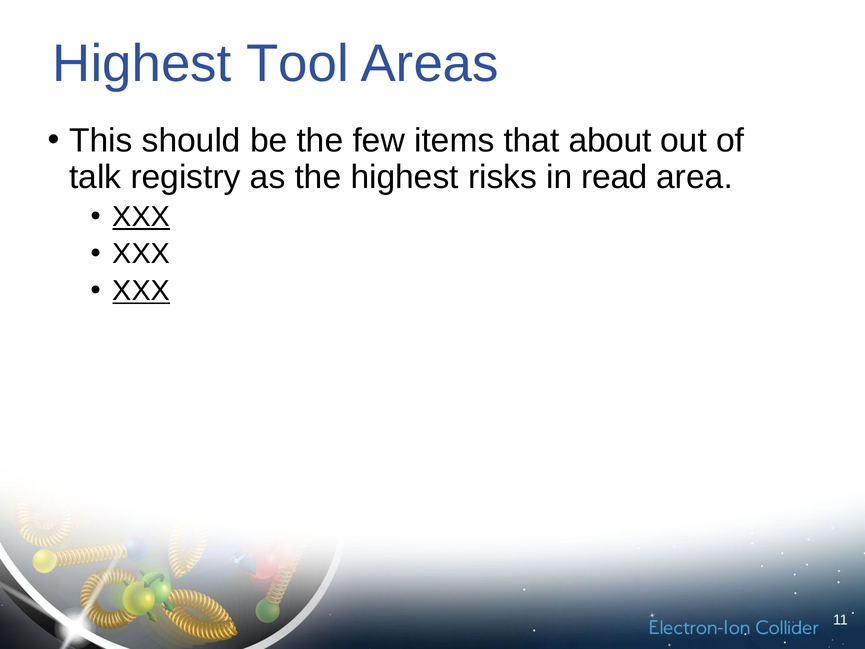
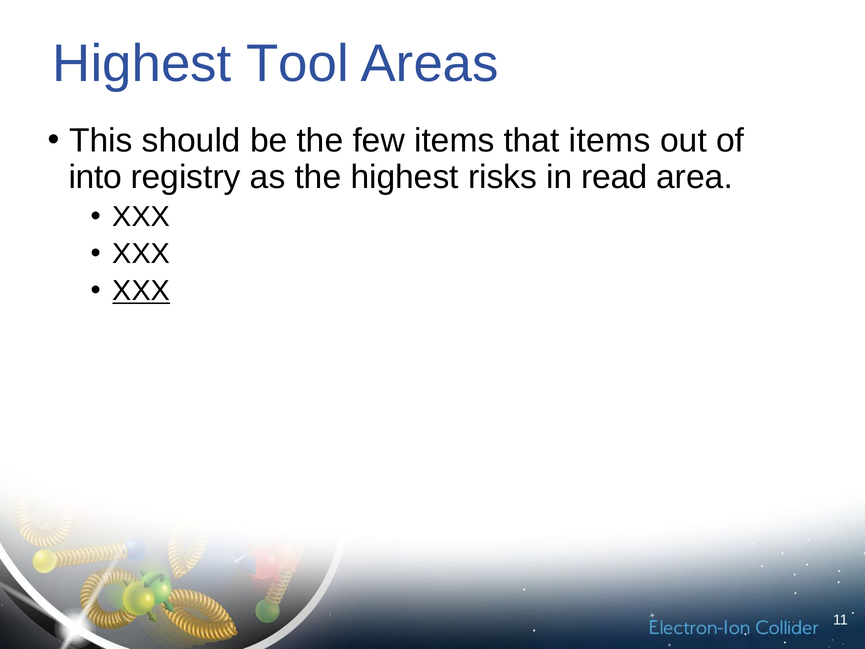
that about: about -> items (610, 141)
talk: talk -> into (95, 177)
XXX underline: present -> none (141, 217)
